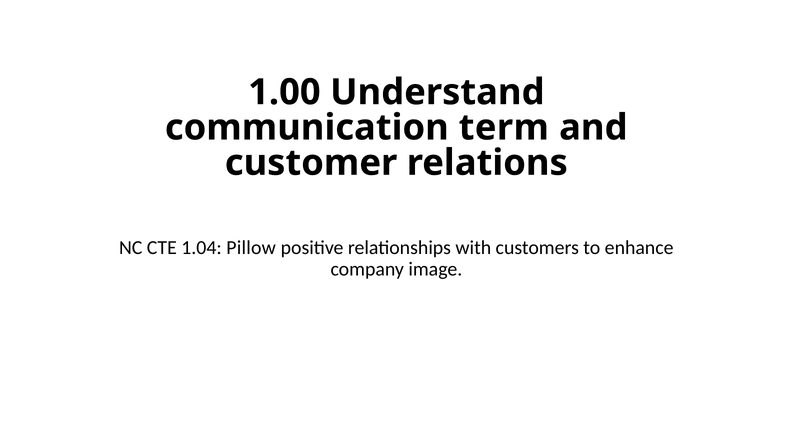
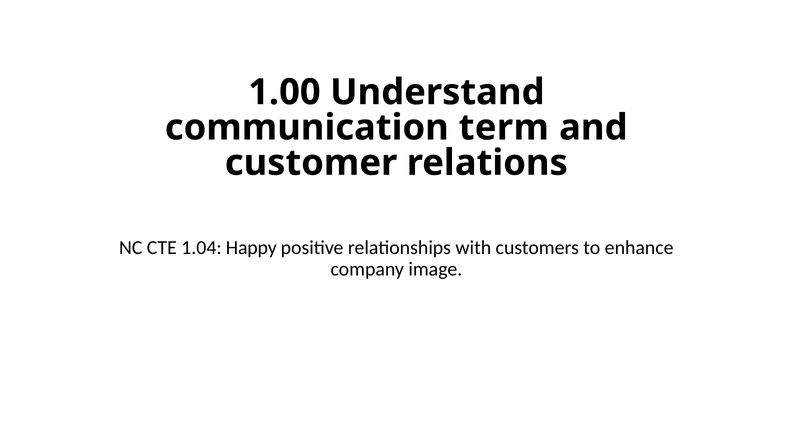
Pillow: Pillow -> Happy (251, 248)
